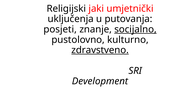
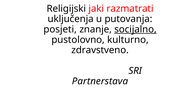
umjetnički: umjetnički -> razmatrati (130, 9)
zdravstveno underline: present -> none (100, 50)
Development: Development -> Partnerstava (100, 82)
